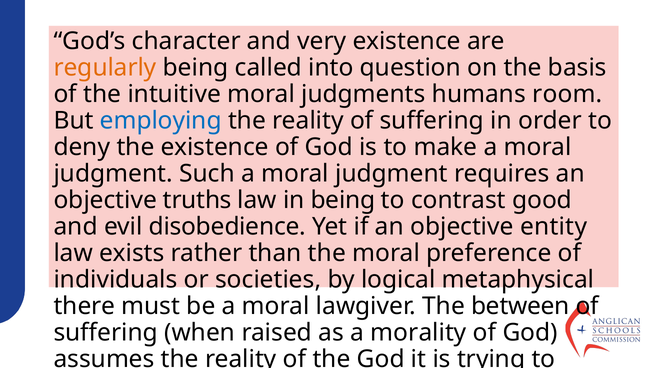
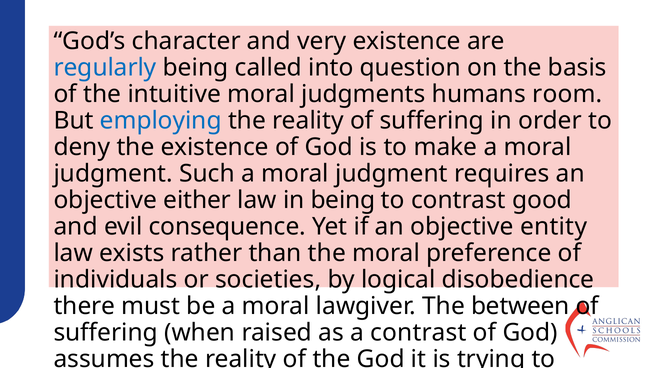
regularly colour: orange -> blue (105, 68)
truths: truths -> either (197, 201)
disobedience: disobedience -> consequence (227, 227)
metaphysical: metaphysical -> disobedience (518, 280)
a morality: morality -> contrast (418, 333)
